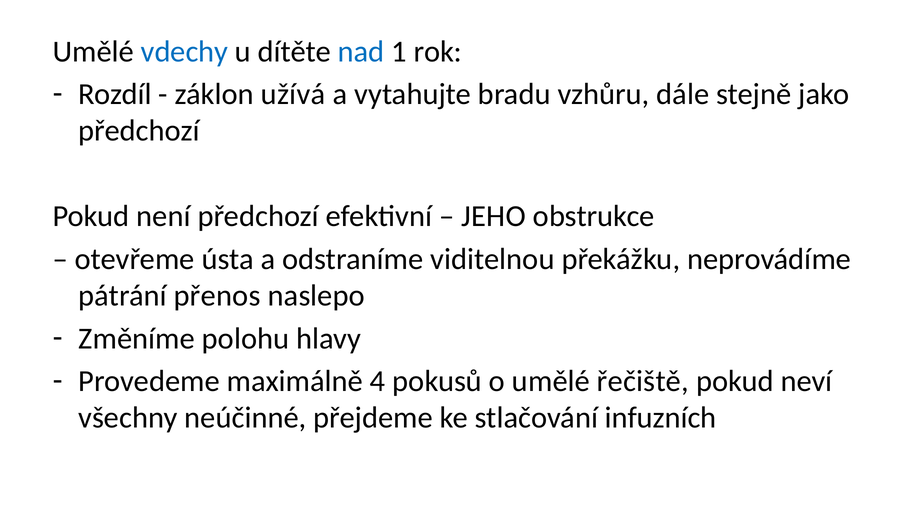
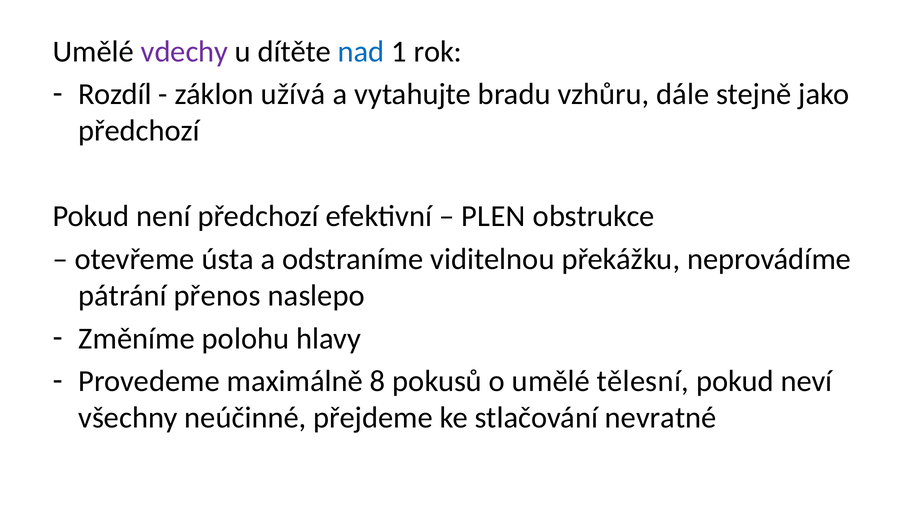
vdechy colour: blue -> purple (184, 52)
JEHO: JEHO -> PLEN (493, 216)
4: 4 -> 8 (378, 381)
řečiště: řečiště -> tělesní (643, 381)
infuzních: infuzních -> nevratné (661, 418)
